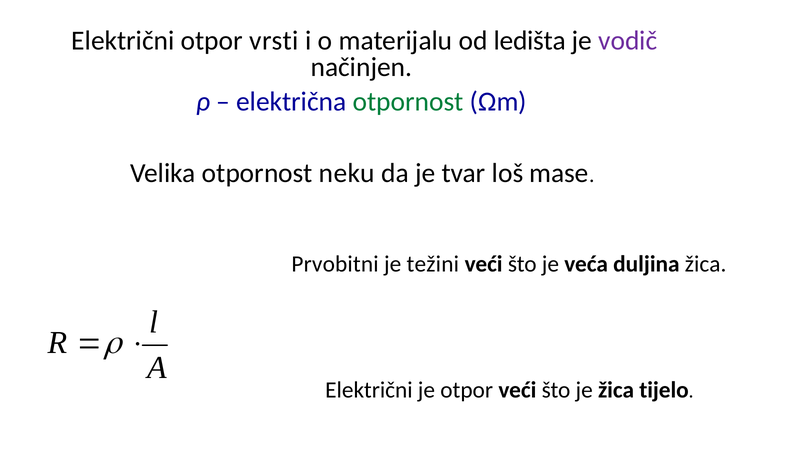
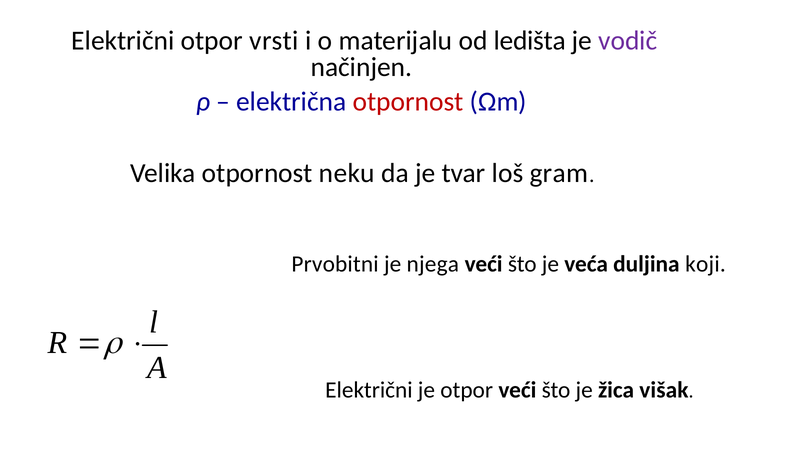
otpornost colour: green -> red (408, 102)
mase: mase -> gram (559, 173)
težini: težini -> njega (433, 264)
duljina žica: žica -> koji (706, 264)
tijelo: tijelo -> višak (664, 390)
